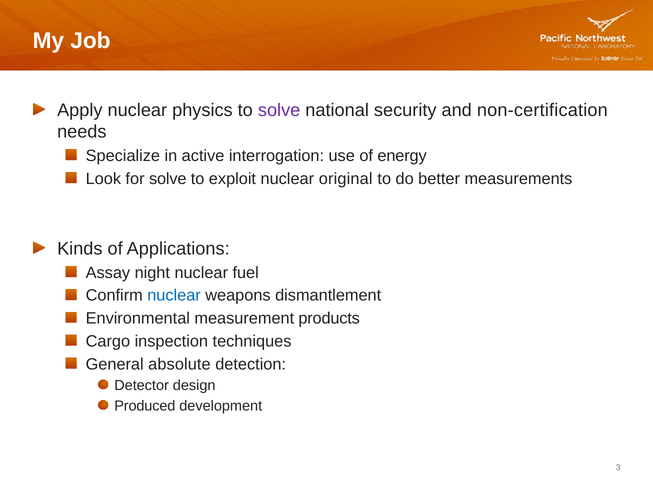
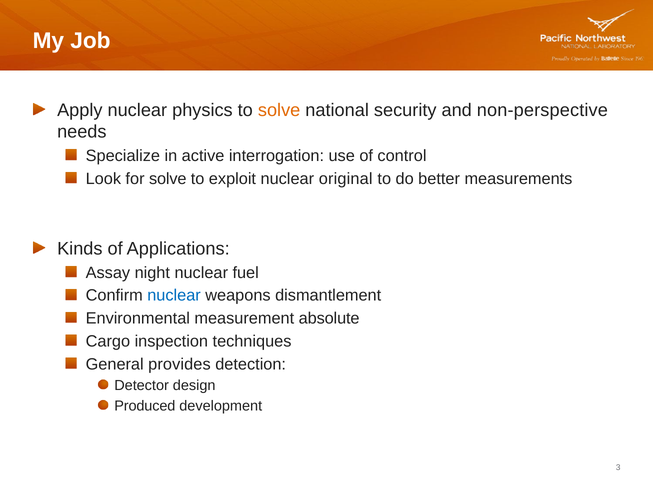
solve colour: purple -> orange (279, 110)
non-certification: non-certification -> non-perspective (542, 110)
energy: energy -> control (402, 156)
products: products -> absolute (329, 318)
absolute: absolute -> provides (179, 364)
